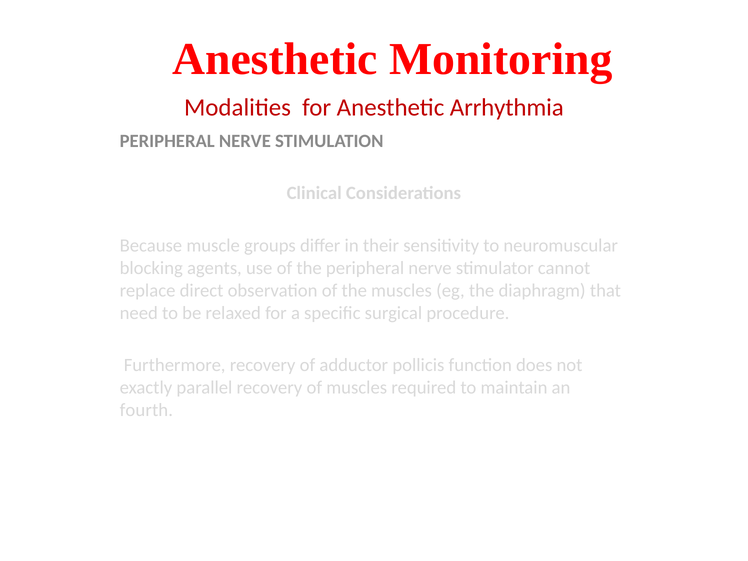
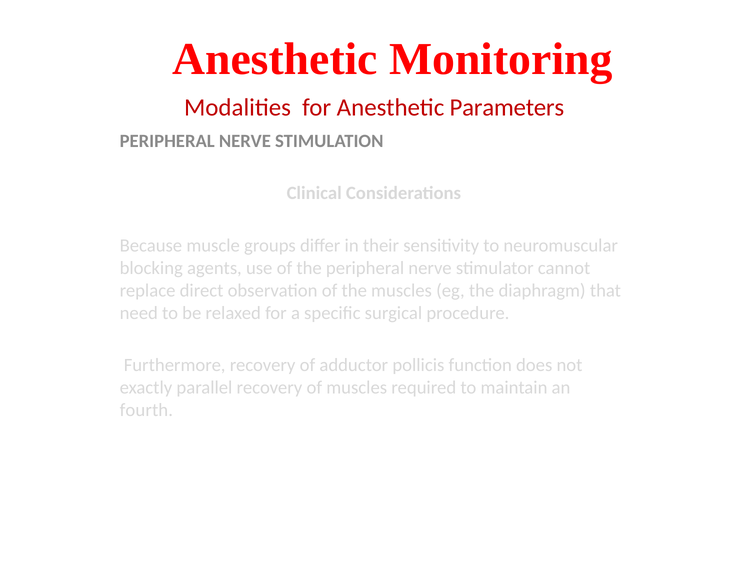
Arrhythmia: Arrhythmia -> Parameters (507, 108)
